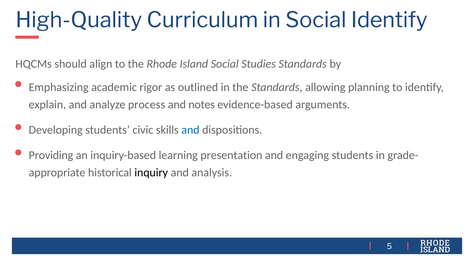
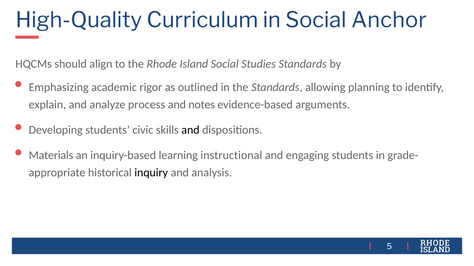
Social Identify: Identify -> Anchor (389, 20)
and colour: blue -> black (190, 130)
Providing: Providing -> Materials (51, 156)
presentation: presentation -> instructional (231, 156)
